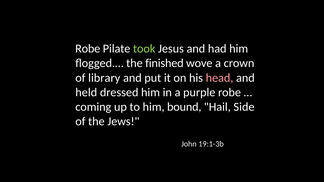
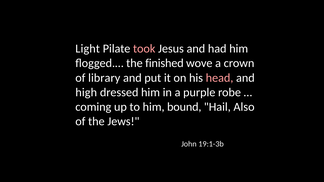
Robe: Robe -> Light (88, 49)
took colour: light green -> pink (144, 49)
held: held -> high (86, 92)
Side: Side -> Also (244, 107)
